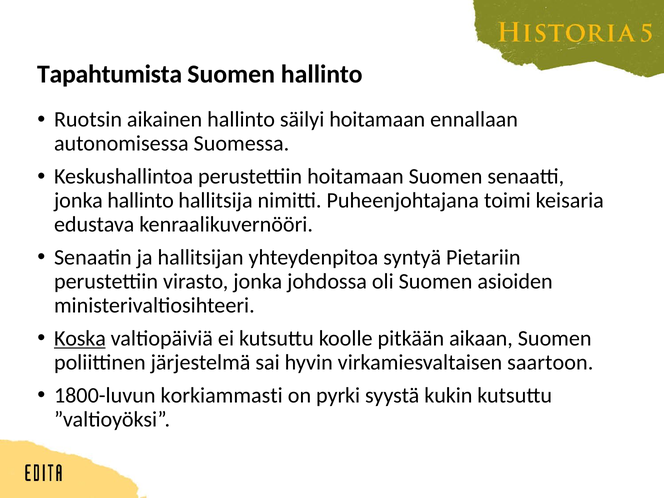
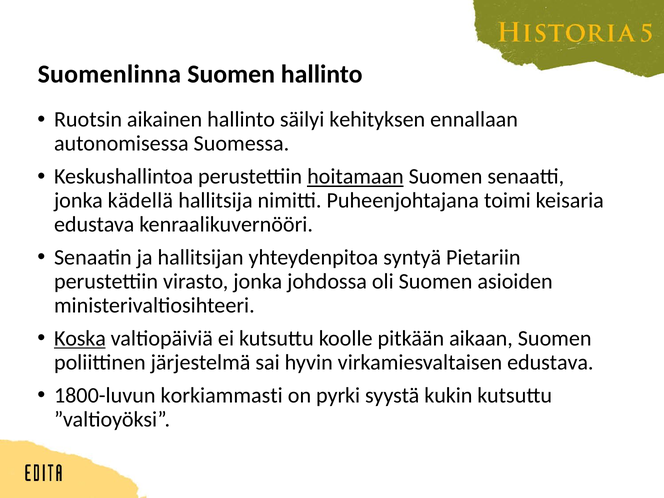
Tapahtumista: Tapahtumista -> Suomenlinna (109, 74)
säilyi hoitamaan: hoitamaan -> kehityksen (377, 120)
hoitamaan underline: none -> present (355, 177)
jonka hallinto: hallinto -> kädellä (140, 201)
virkamiesvaltaisen saartoon: saartoon -> edustava (550, 362)
